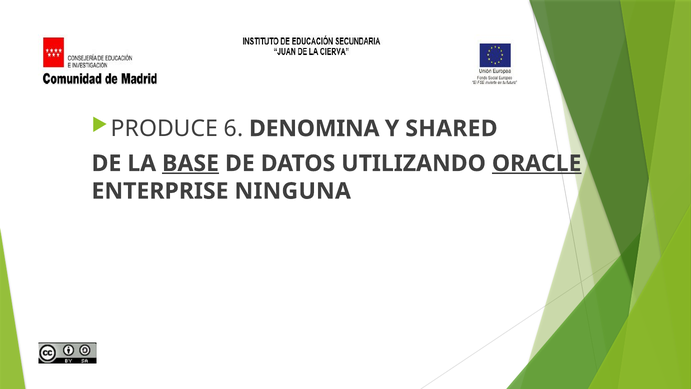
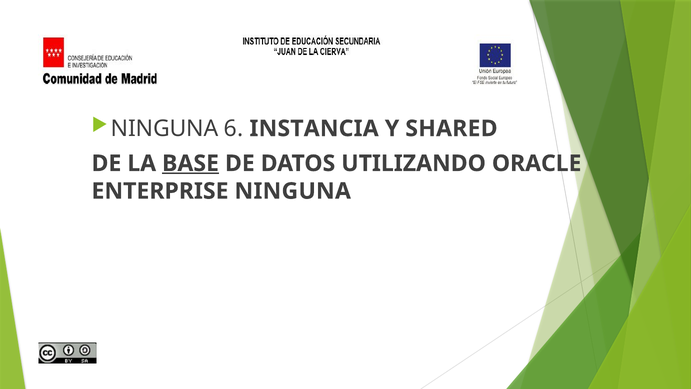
PRODUCE: PRODUCE -> NINGUNA (165, 128)
DENOMINA: DENOMINA -> INSTANCIA (314, 128)
ORACLE underline: present -> none (537, 163)
